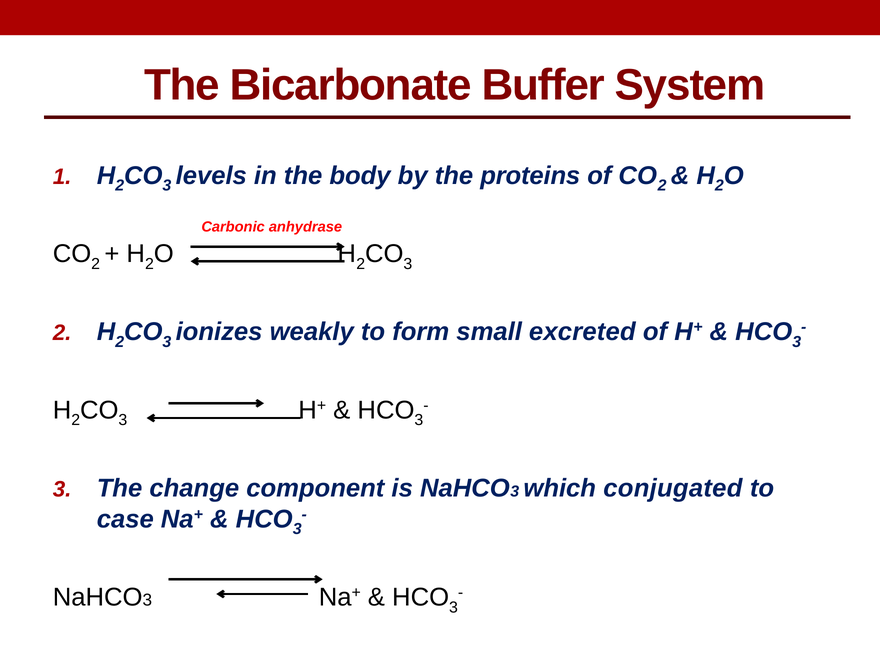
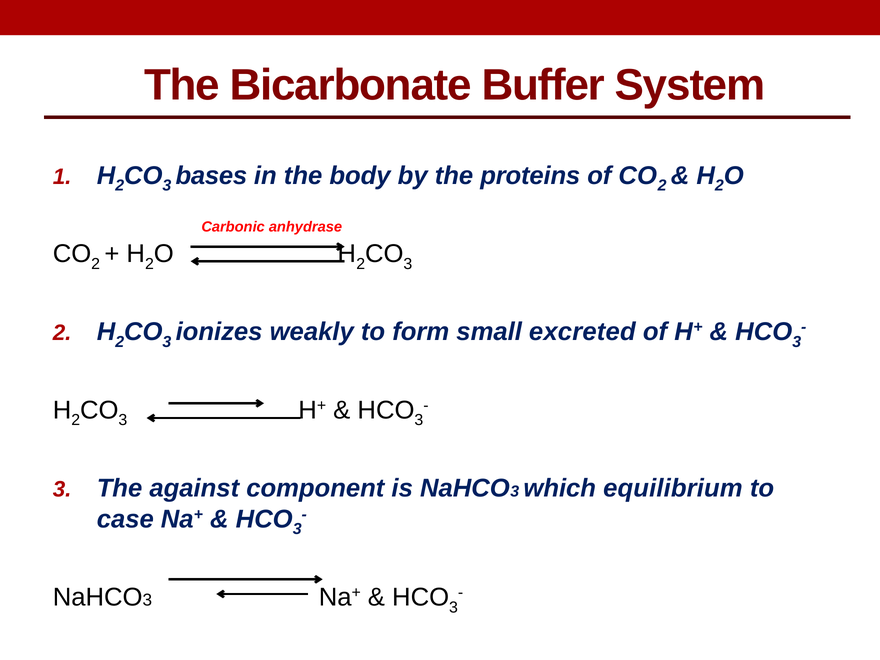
levels: levels -> bases (211, 176)
change: change -> against (194, 488)
conjugated: conjugated -> equilibrium (673, 488)
